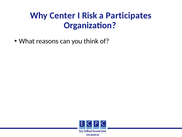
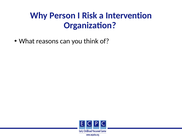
Center: Center -> Person (62, 15)
Participates: Participates -> Intervention (129, 15)
